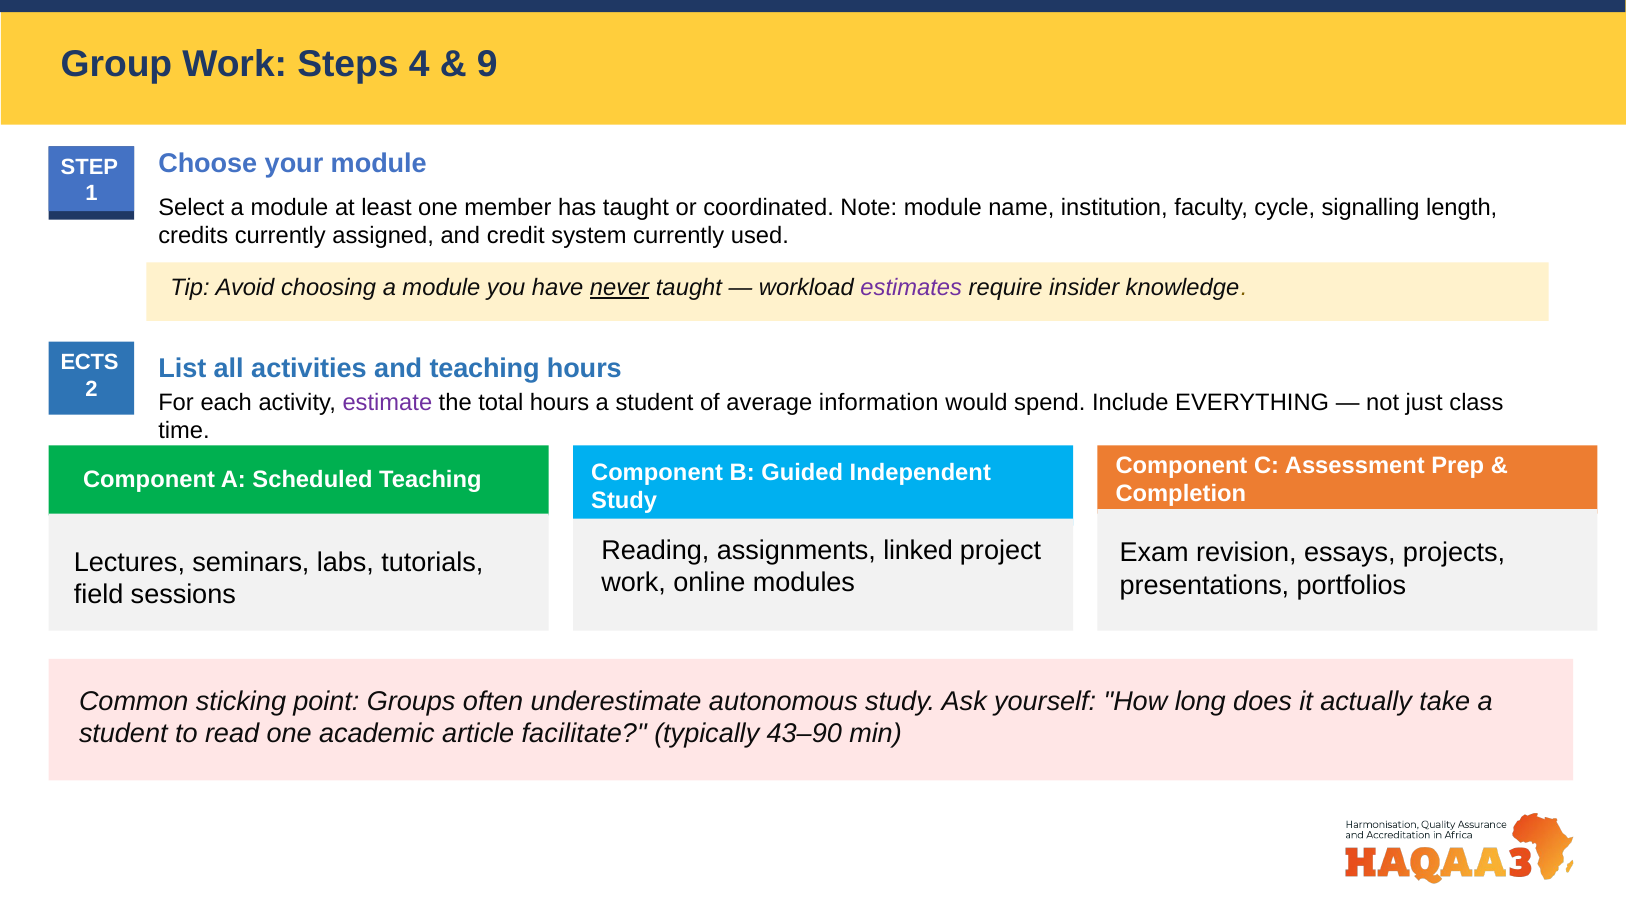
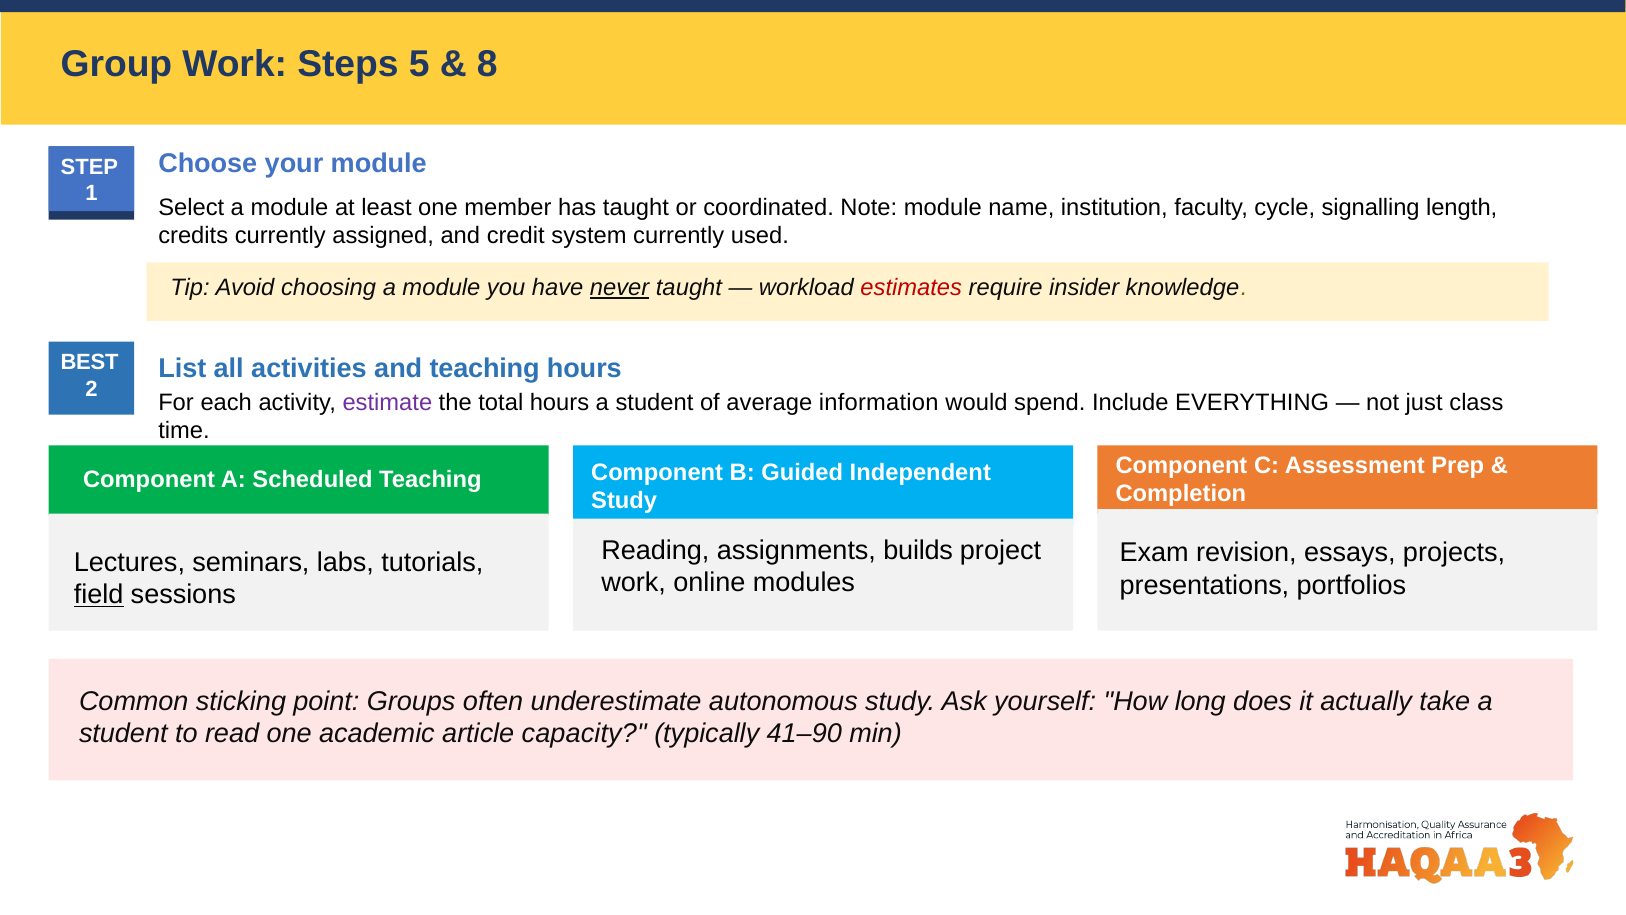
4: 4 -> 5 (419, 64)
9: 9 -> 8 (487, 64)
estimates colour: purple -> red (911, 288)
ECTS: ECTS -> BEST (90, 362)
linked: linked -> builds (918, 550)
field underline: none -> present (99, 594)
facilitate: facilitate -> capacity (584, 734)
43–90: 43–90 -> 41–90 (804, 734)
